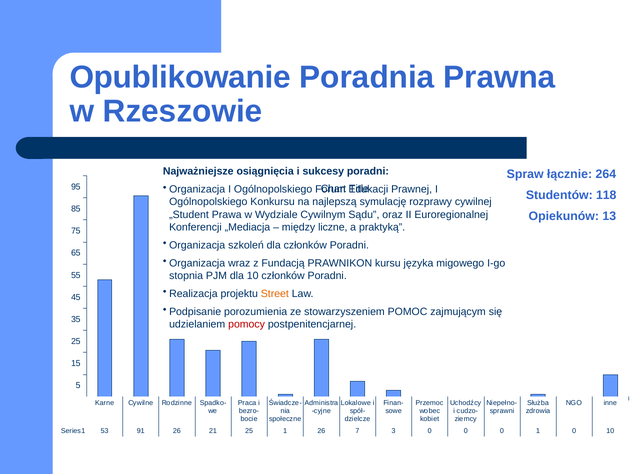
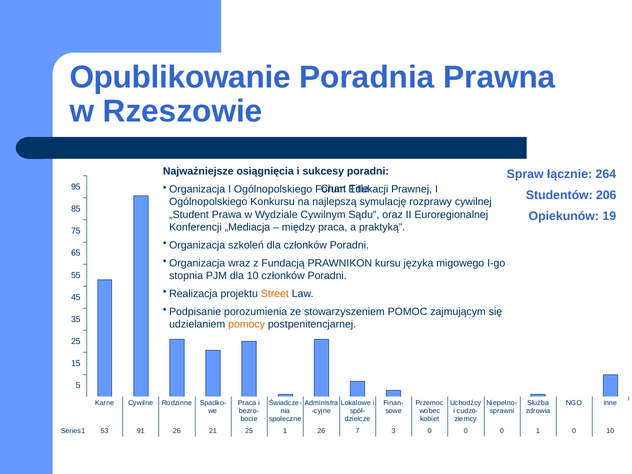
118: 118 -> 206 (606, 195)
13: 13 -> 19 (609, 216)
między liczne: liczne -> praca (333, 227)
pomocy colour: red -> orange (247, 324)
